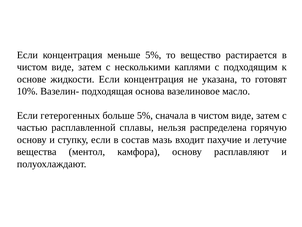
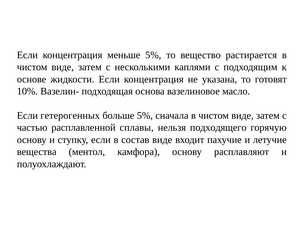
распределена: распределена -> подходящего (218, 127)
состав мазь: мазь -> виде (162, 139)
